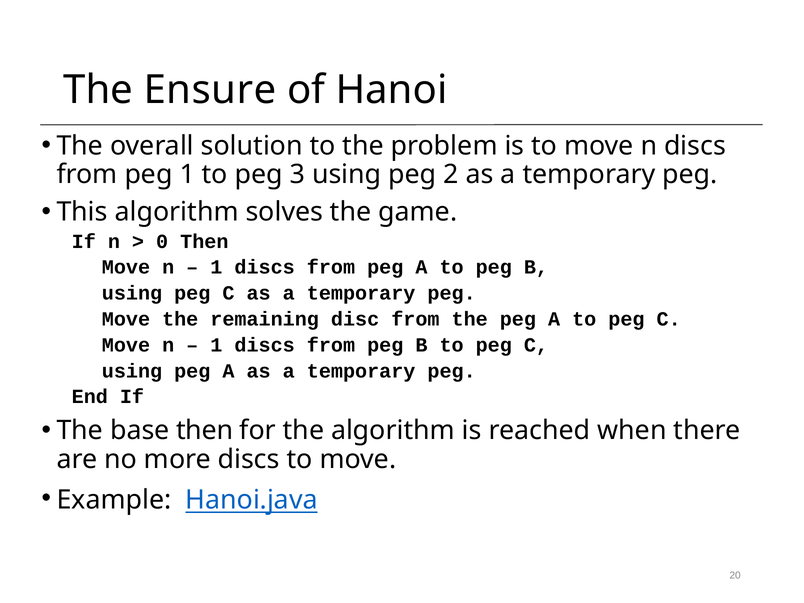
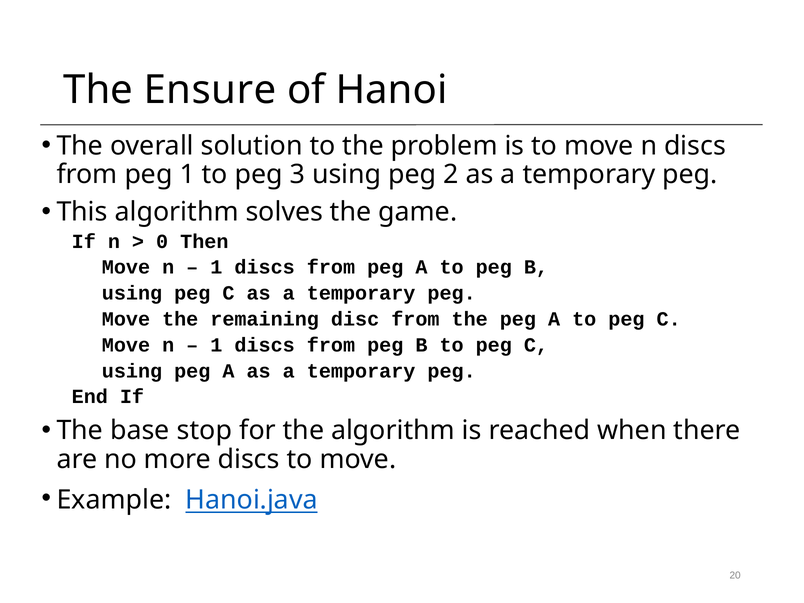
base then: then -> stop (204, 430)
